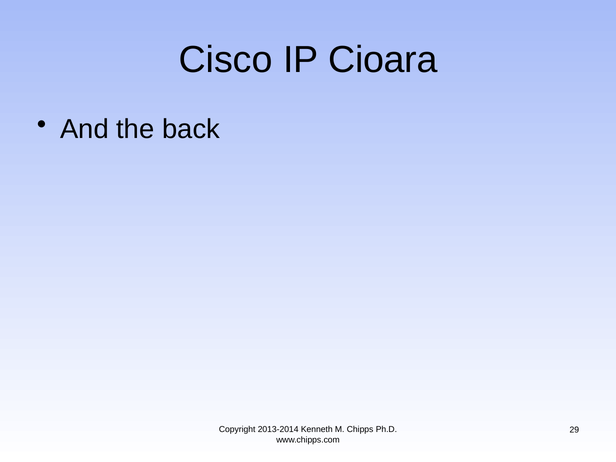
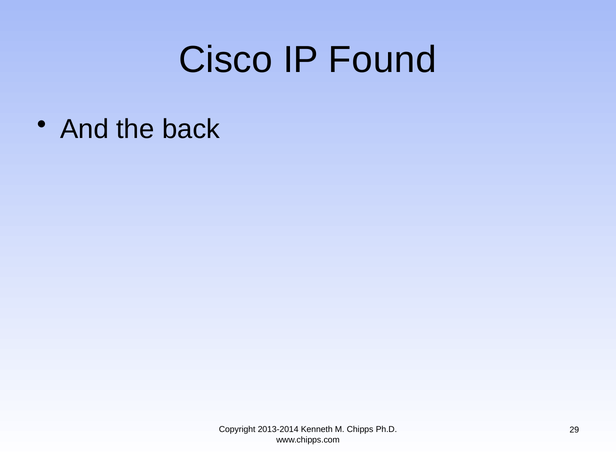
Cioara: Cioara -> Found (383, 60)
